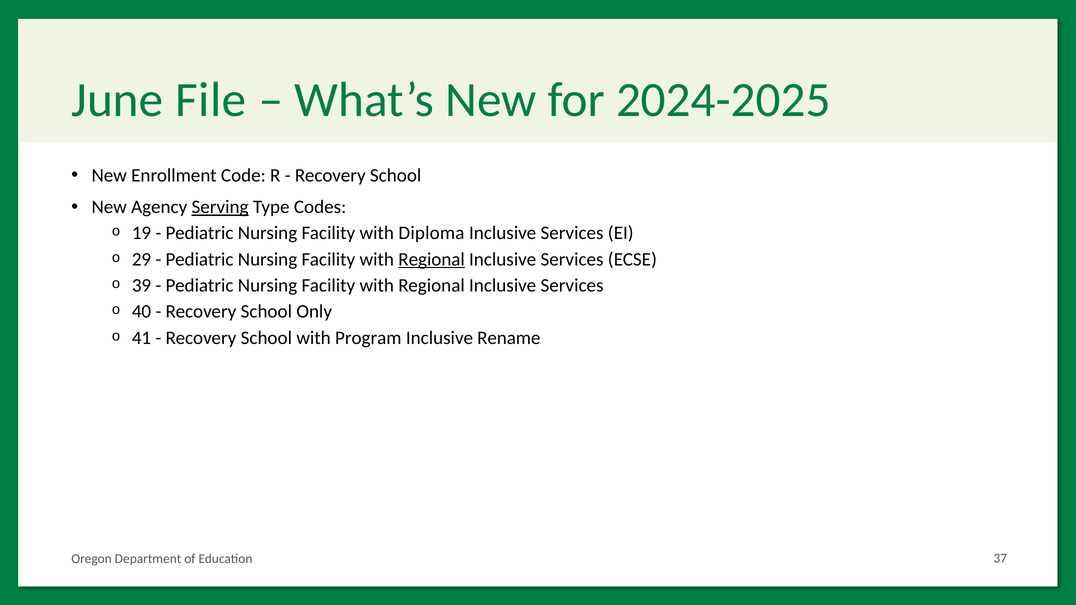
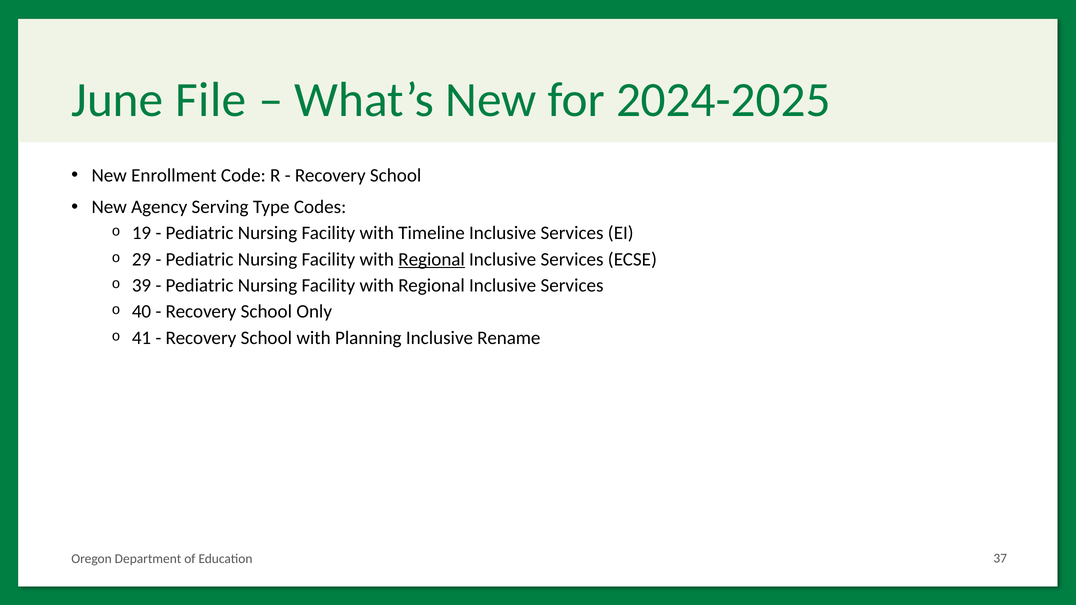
Serving underline: present -> none (220, 207)
Diploma: Diploma -> Timeline (432, 233)
Program: Program -> Planning (368, 338)
